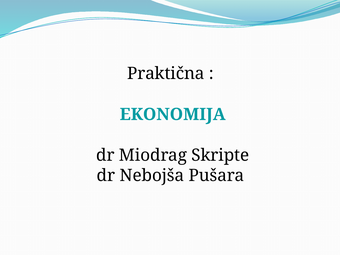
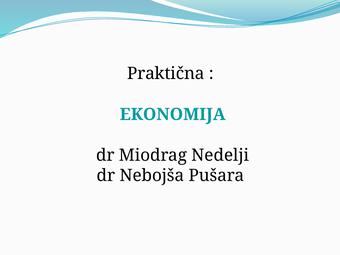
Skripte: Skripte -> Nedelji (220, 155)
